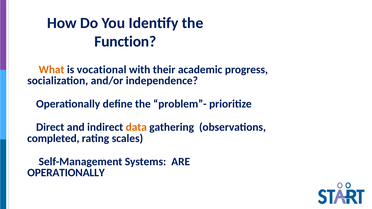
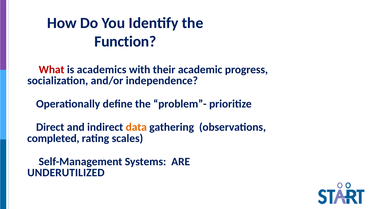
What colour: orange -> red (52, 70)
vocational: vocational -> academics (102, 70)
OPERATIONALLY: OPERATIONALLY -> UNDERUTILIZED (66, 173)
